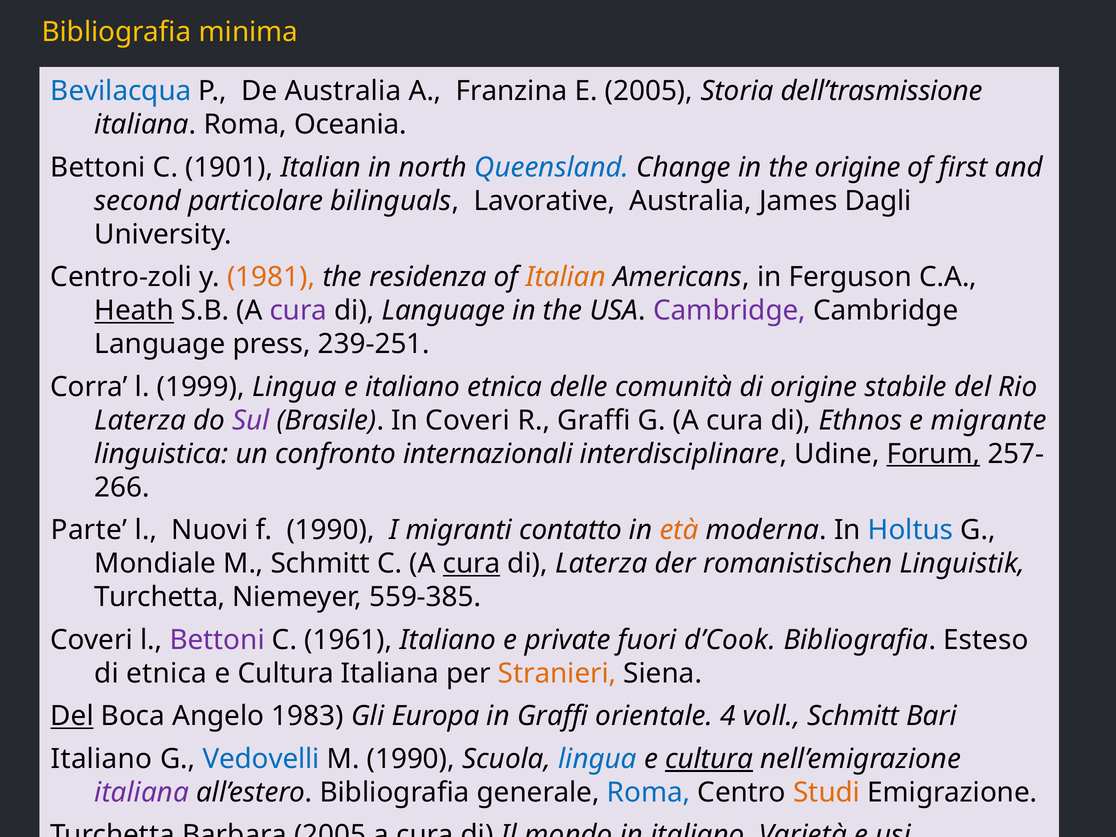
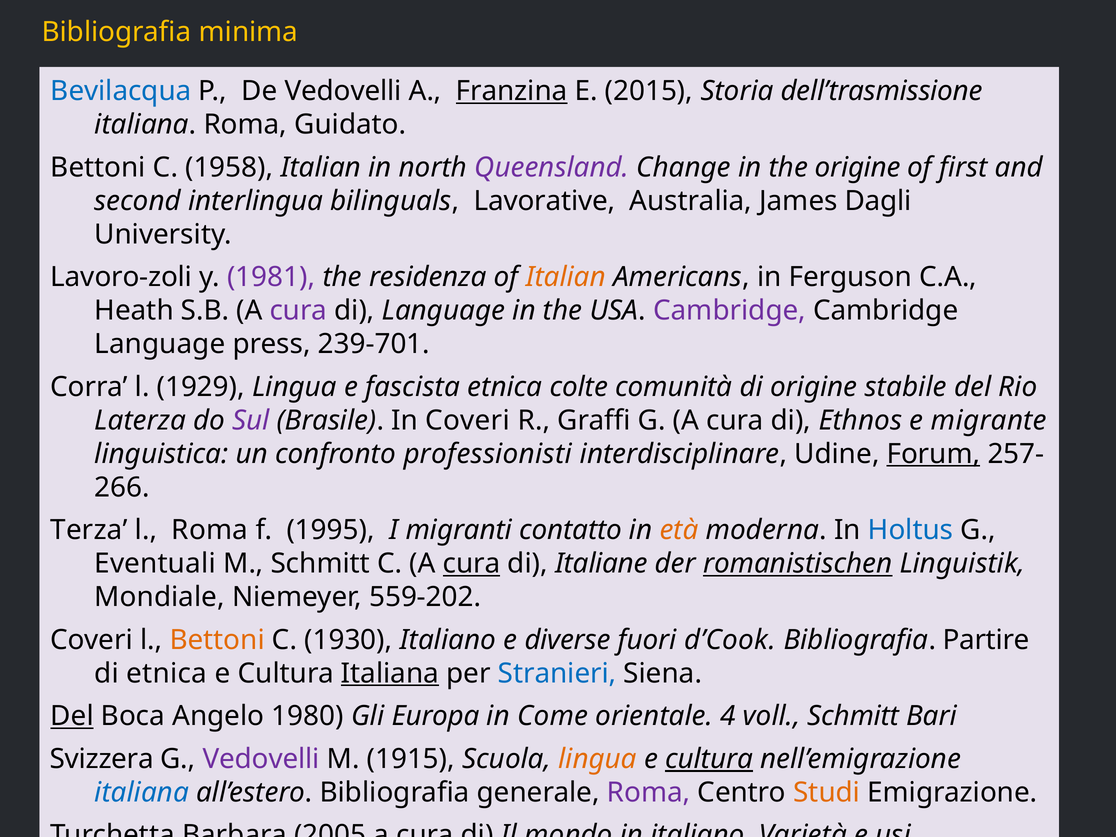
De Australia: Australia -> Vedovelli (343, 91)
Franzina underline: none -> present (512, 91)
E 2005: 2005 -> 2015 (649, 91)
Oceania: Oceania -> Guidato (350, 125)
1901: 1901 -> 1958 (229, 167)
Queensland colour: blue -> purple (552, 167)
particolare: particolare -> interlingua (256, 201)
Centro-zoli: Centro-zoli -> Lavoro-zoli (121, 277)
1981 colour: orange -> purple (271, 277)
Heath underline: present -> none (134, 311)
239-251: 239-251 -> 239-701 (374, 344)
1999: 1999 -> 1929 (201, 387)
e italiano: italiano -> fascista (413, 387)
delle: delle -> colte (579, 387)
confronto internazionali: internazionali -> professionisti (488, 454)
Parte: Parte -> Terza (89, 530)
l Nuovi: Nuovi -> Roma (210, 530)
f 1990: 1990 -> 1995 (331, 530)
Mondiale: Mondiale -> Eventuali (155, 564)
di Laterza: Laterza -> Italiane (601, 564)
romanistischen underline: none -> present (798, 564)
Turchetta: Turchetta -> Mondiale (160, 597)
559-385: 559-385 -> 559-202 (425, 597)
Bettoni colour: purple -> orange (217, 640)
1961: 1961 -> 1930 (348, 640)
private: private -> diverse (568, 640)
Esteso: Esteso -> Partire (986, 640)
Italiana underline: none -> present (390, 673)
Stranieri colour: orange -> blue (557, 673)
1983: 1983 -> 1980 (308, 716)
in Graffi: Graffi -> Come (553, 716)
Italiano: Italiano -> Svizzera (102, 759)
Vedovelli colour: blue -> purple (261, 759)
M 1990: 1990 -> 1915 (411, 759)
lingua colour: blue -> orange (598, 759)
italiana colour: purple -> blue (142, 792)
Roma colour: blue -> purple (649, 792)
